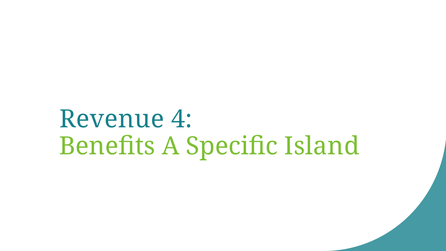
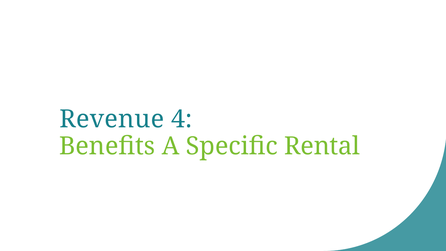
Island: Island -> Rental (322, 146)
